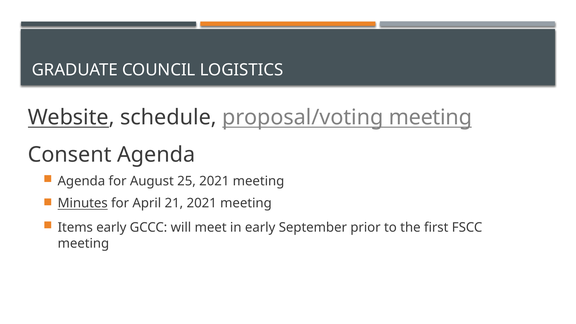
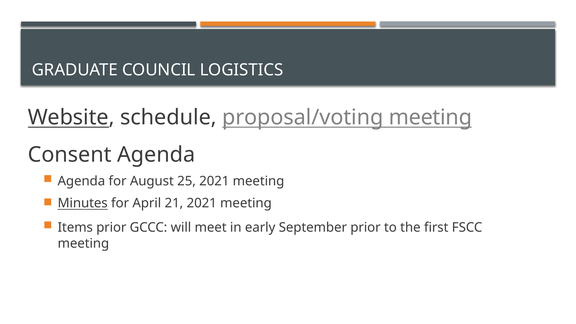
Items early: early -> prior (111, 228)
